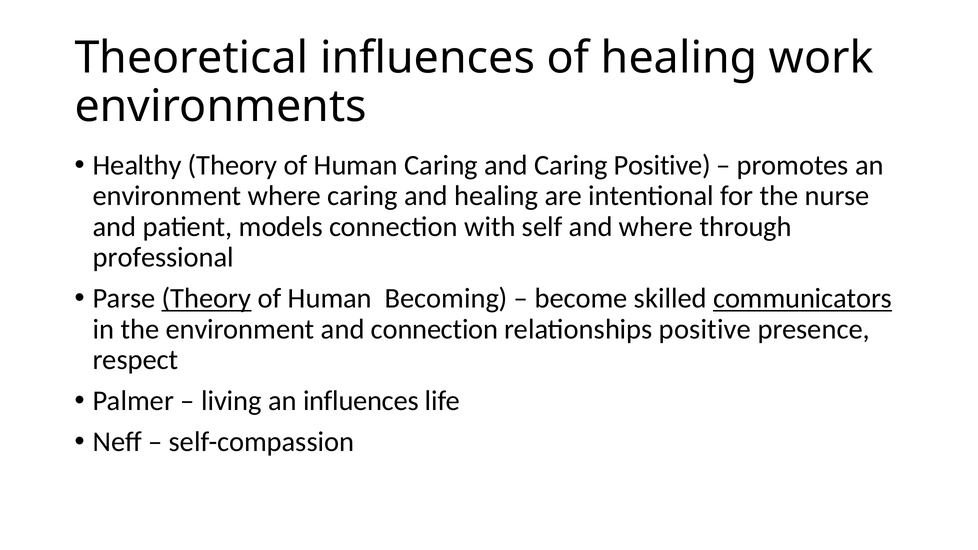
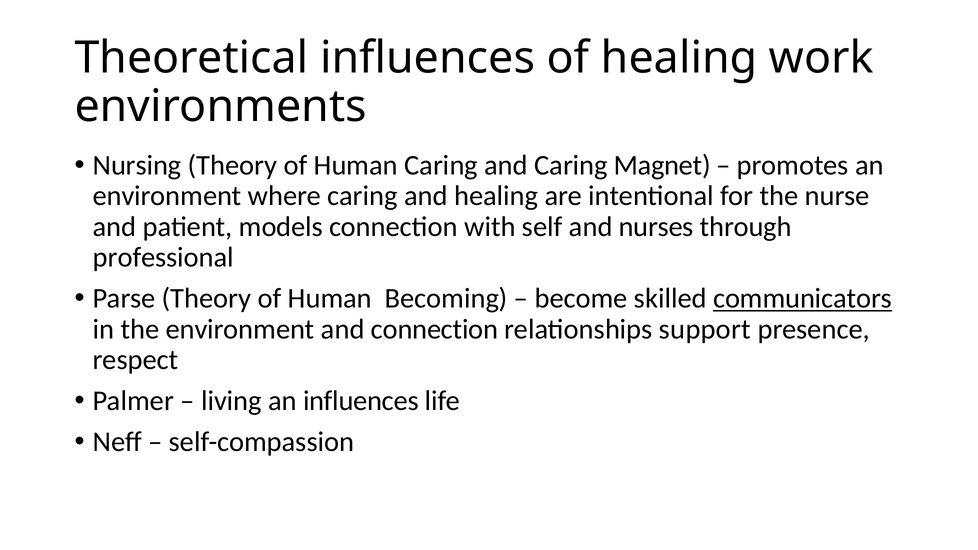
Healthy: Healthy -> Nursing (137, 165)
Caring Positive: Positive -> Magnet (662, 165)
and where: where -> nurses (656, 227)
Theory underline: present -> none (207, 299)
relationships positive: positive -> support (705, 329)
